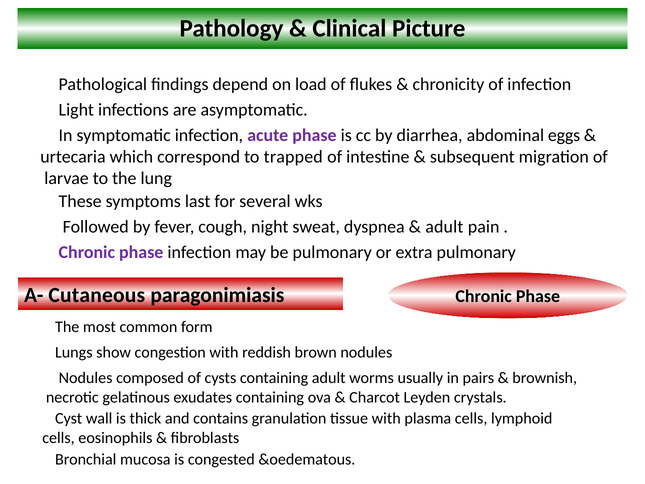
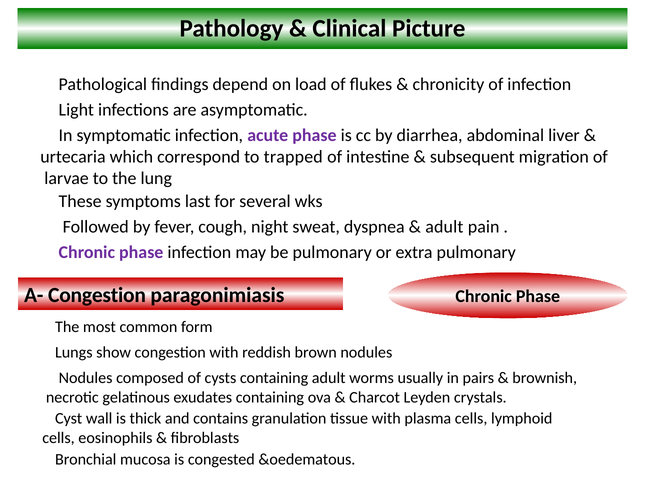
eggs: eggs -> liver (564, 135)
A- Cutaneous: Cutaneous -> Congestion (97, 295)
